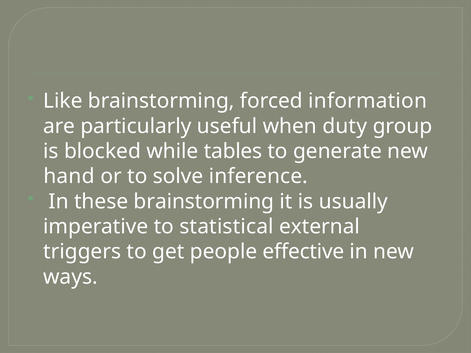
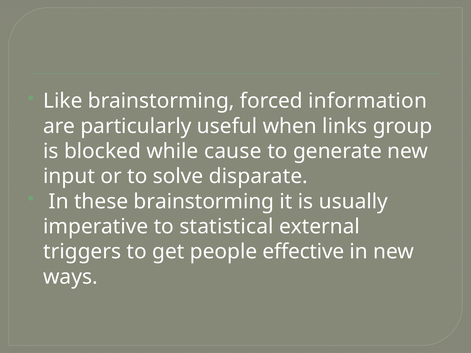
duty: duty -> links (345, 126)
tables: tables -> cause (233, 151)
hand: hand -> input (69, 177)
inference: inference -> disparate (258, 177)
